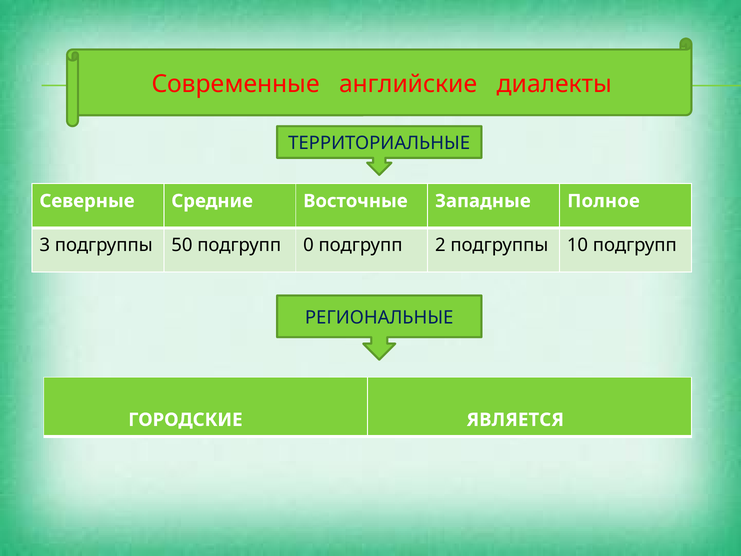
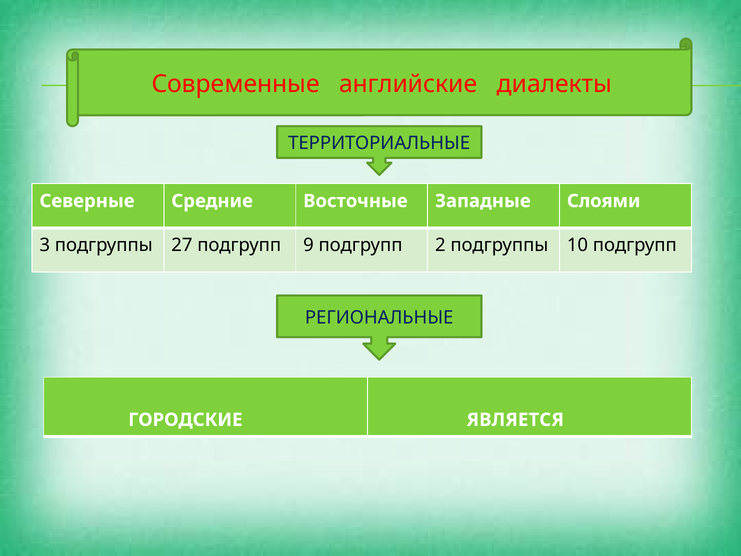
Полное: Полное -> Слоями (604, 201)
50: 50 -> 27 (182, 245)
0: 0 -> 9 (308, 245)
